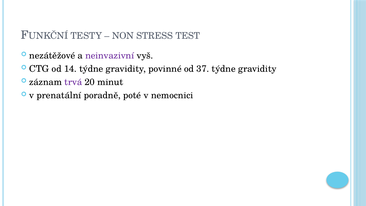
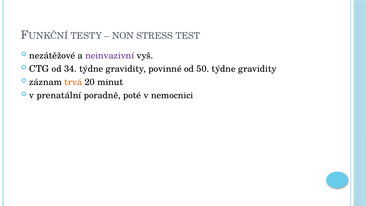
14: 14 -> 34 (70, 69)
37: 37 -> 50 (203, 69)
trvá colour: purple -> orange (73, 82)
